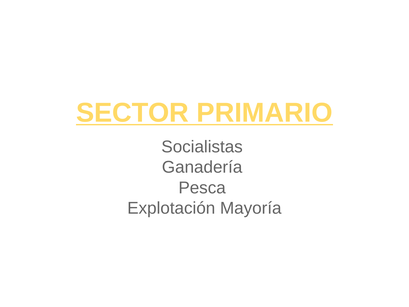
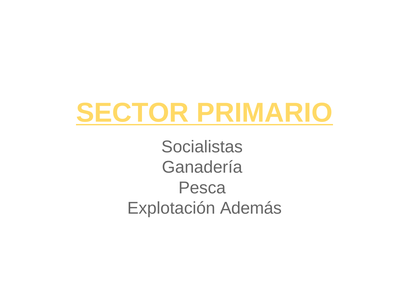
Mayoría: Mayoría -> Además (251, 208)
